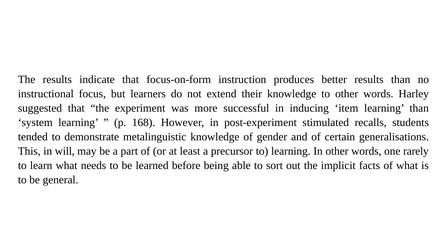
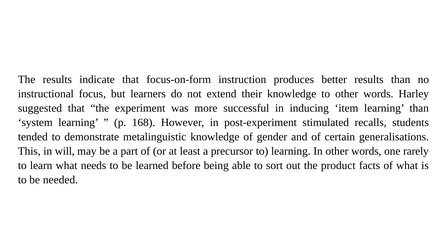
implicit: implicit -> product (338, 166)
general: general -> needed (60, 180)
